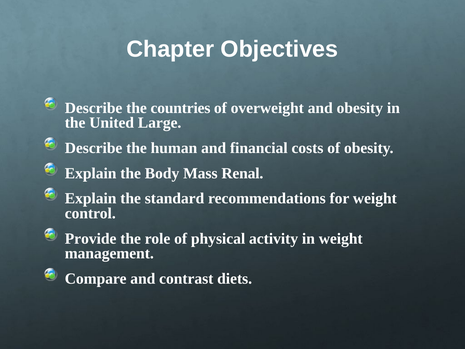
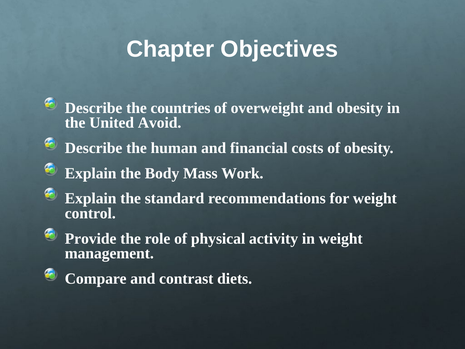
Large: Large -> Avoid (160, 123)
Renal: Renal -> Work (242, 173)
